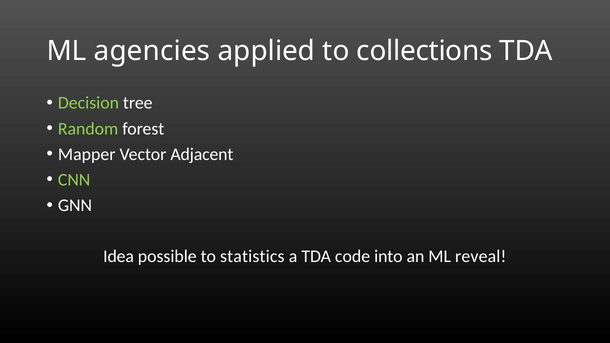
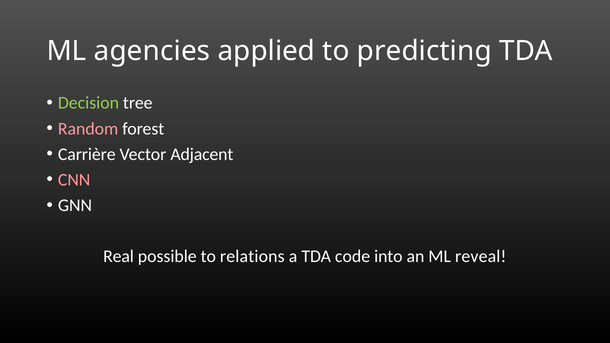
collections: collections -> predicting (424, 51)
Random colour: light green -> pink (88, 129)
Mapper: Mapper -> Carrière (87, 154)
CNN colour: light green -> pink (74, 180)
Idea: Idea -> Real (119, 257)
statistics: statistics -> relations (252, 257)
